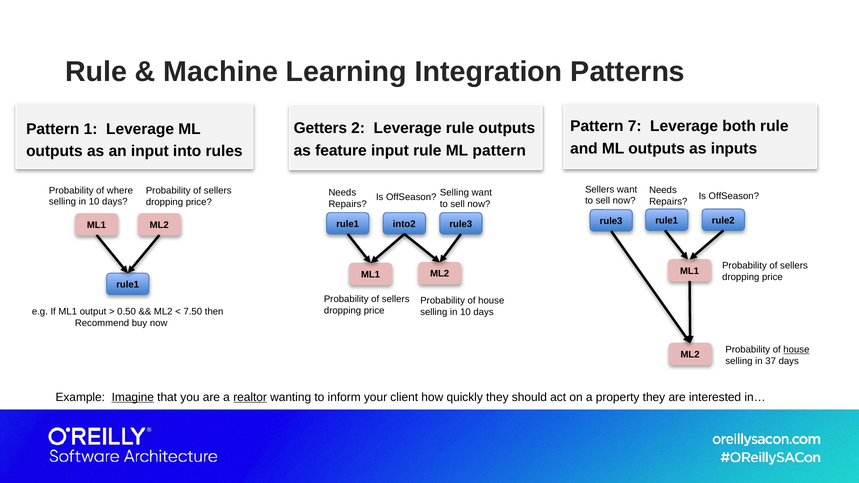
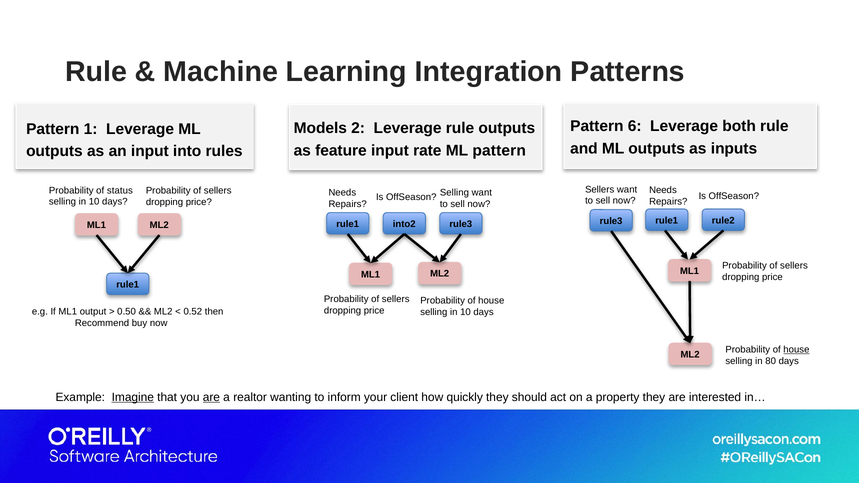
7: 7 -> 6 (635, 126)
Getters: Getters -> Models (320, 128)
input rule: rule -> rate (427, 151)
where: where -> status (120, 190)
7.50: 7.50 -> 0.52 (193, 312)
37: 37 -> 80 (771, 361)
are underline: none -> present (211, 397)
realtor underline: present -> none (250, 397)
